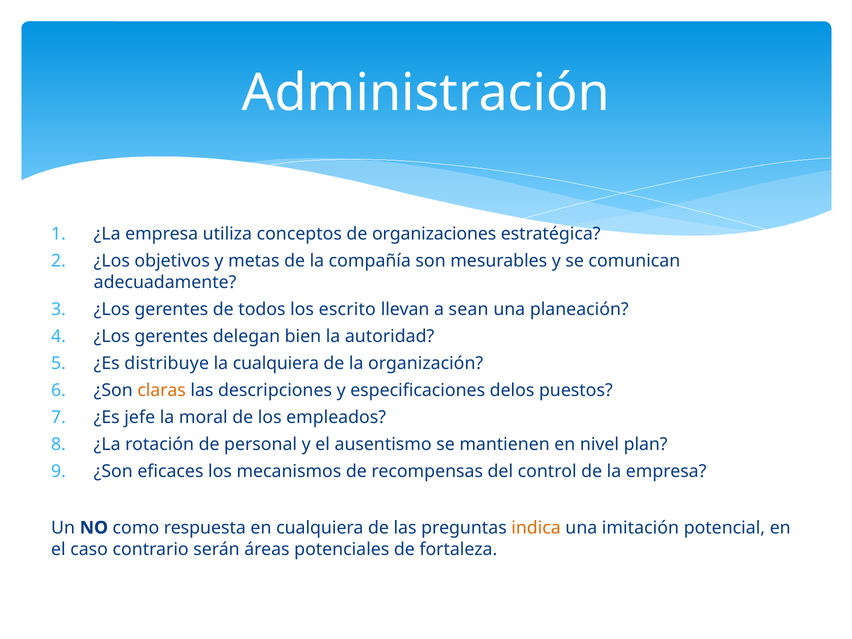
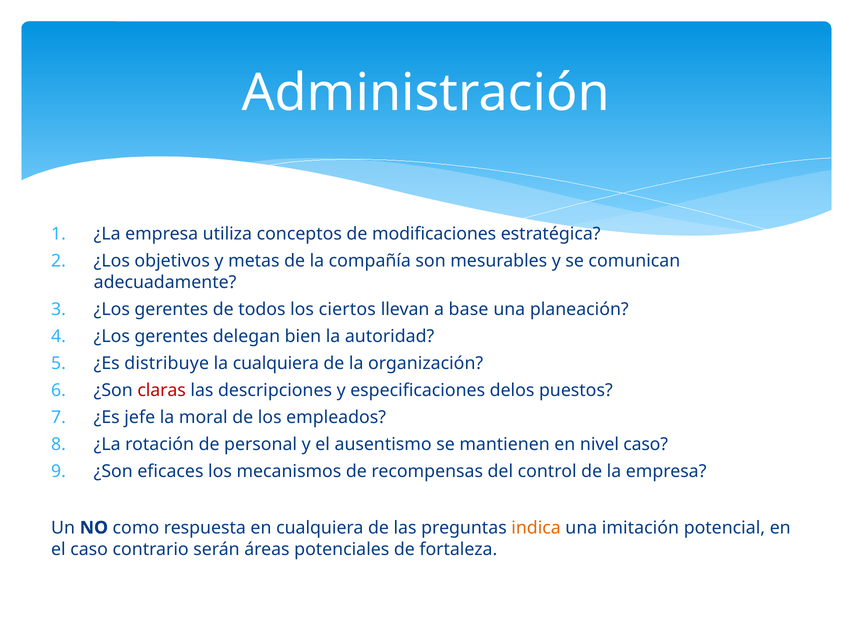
organizaciones: organizaciones -> modificaciones (434, 234)
escrito: escrito -> ciertos (347, 310)
sean: sean -> base (469, 310)
claras colour: orange -> red (162, 390)
nivel plan: plan -> caso (646, 444)
